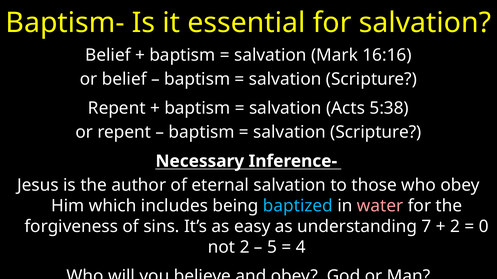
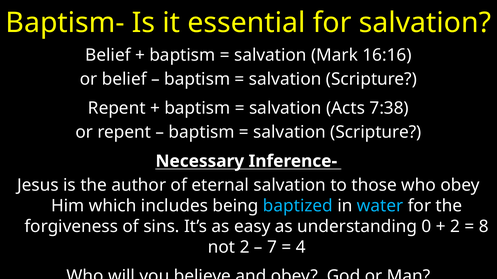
5:38: 5:38 -> 7:38 (389, 108)
water colour: pink -> light blue (380, 206)
7: 7 -> 0 (427, 227)
0: 0 -> 8 (484, 227)
5: 5 -> 7 (272, 248)
